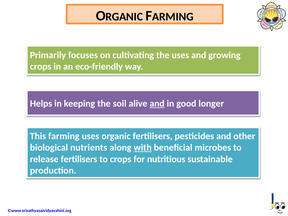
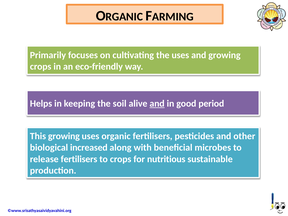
longer: longer -> period (211, 104)
This farming: farming -> growing (64, 136)
nutrients: nutrients -> increased (89, 148)
with underline: present -> none (143, 148)
